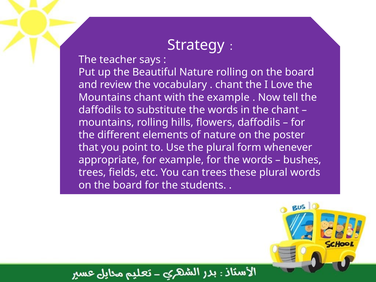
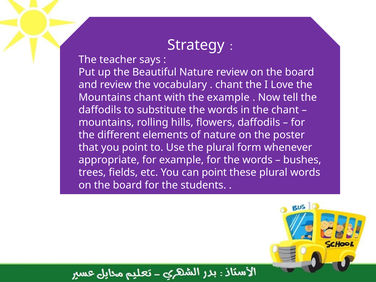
Nature rolling: rolling -> review (232, 72)
can trees: trees -> point (214, 173)
